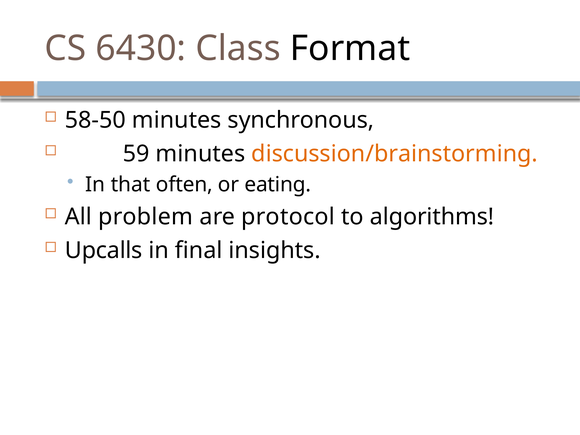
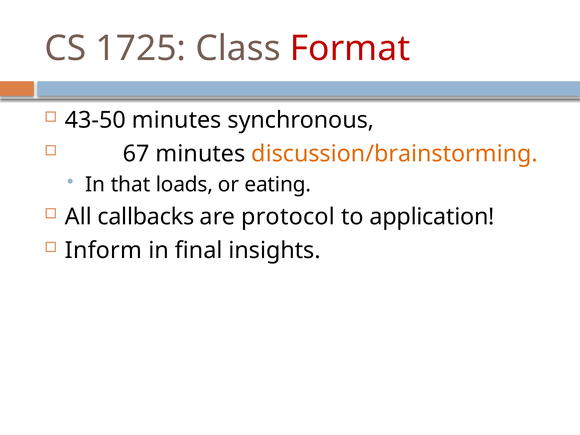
6430: 6430 -> 1725 (141, 48)
Format colour: black -> red (350, 48)
58-50: 58-50 -> 43-50 (95, 120)
59: 59 -> 67 (136, 154)
often: often -> loads (184, 185)
problem: problem -> callbacks (146, 217)
algorithms: algorithms -> application (432, 217)
Upcalls: Upcalls -> Inform (103, 251)
